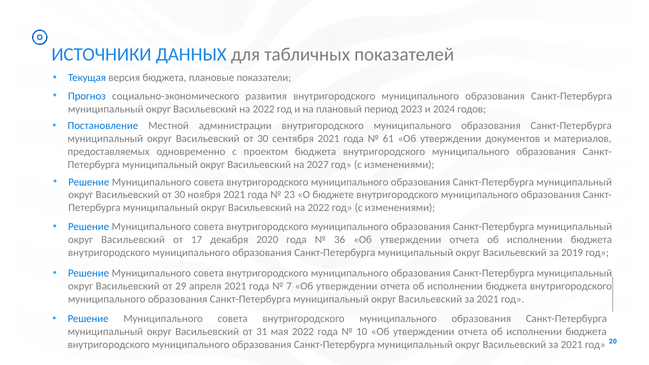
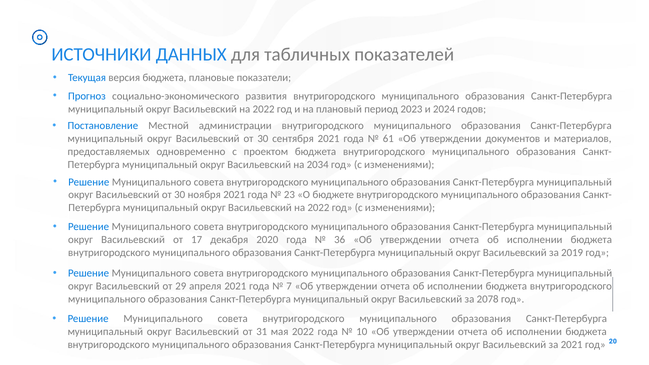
2027: 2027 -> 2034 (318, 165)
2021: 2021 -> 2078 (488, 299)
